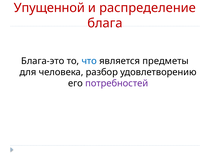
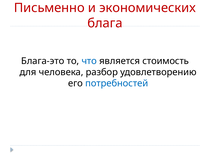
Упущенной: Упущенной -> Письменно (49, 8)
распределение: распределение -> экономических (148, 8)
предметы: предметы -> стоимость (166, 61)
потребностей colour: purple -> blue (117, 84)
